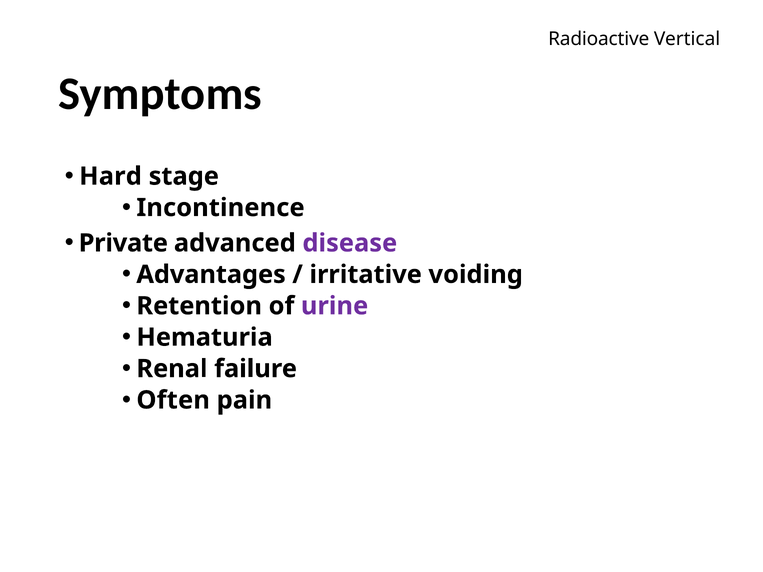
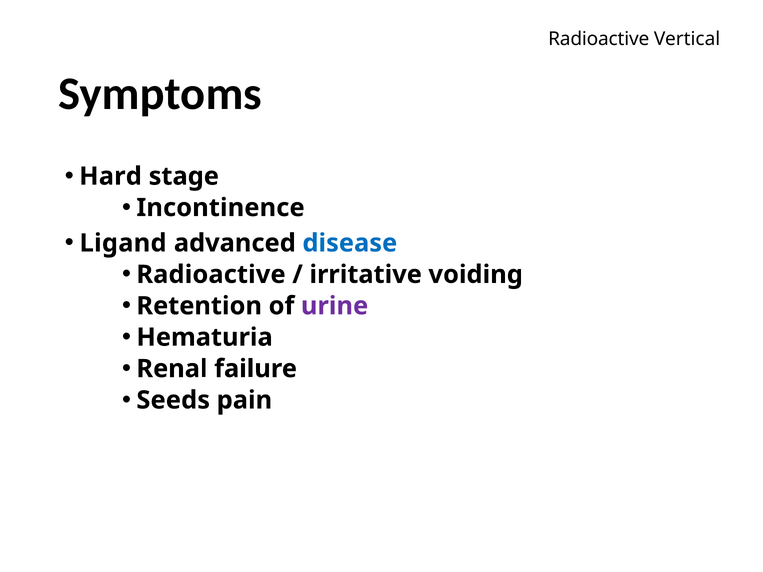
Private: Private -> Ligand (123, 243)
disease colour: purple -> blue (350, 243)
Advantages: Advantages -> Radioactive (211, 275)
Often: Often -> Seeds (173, 400)
